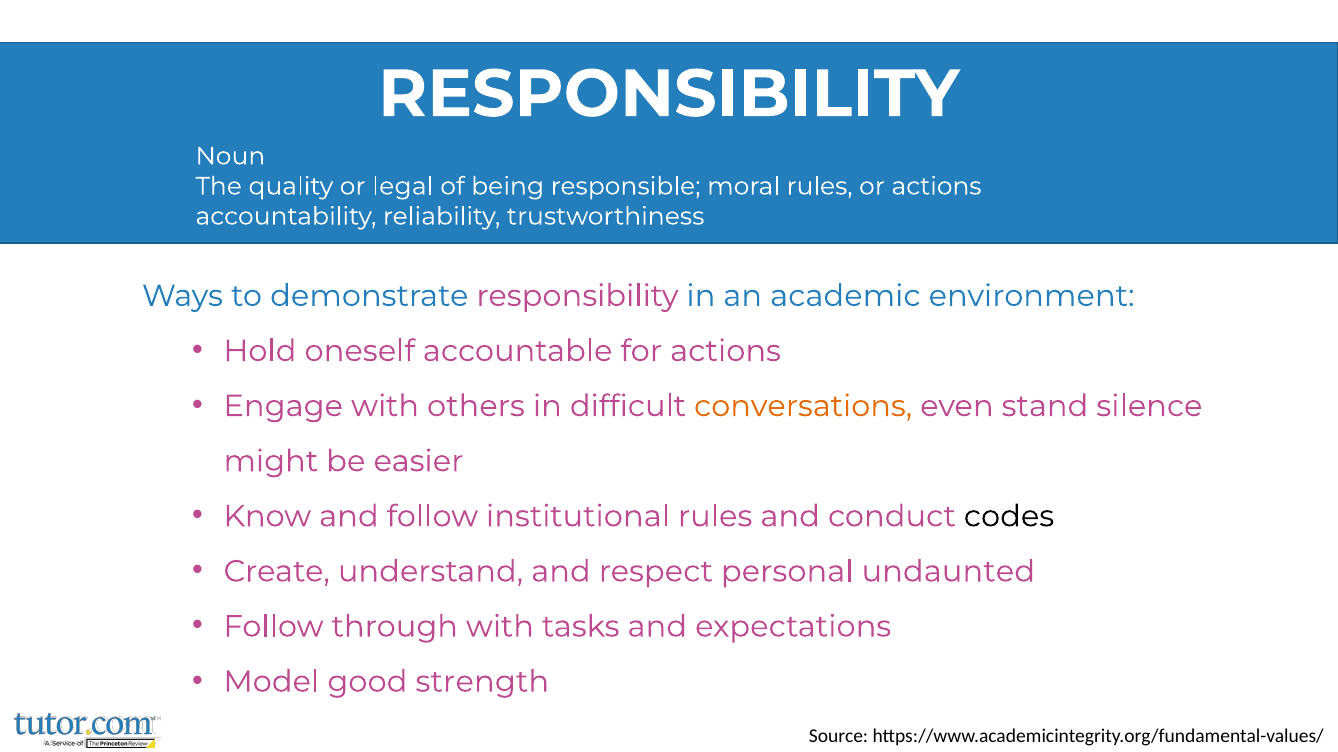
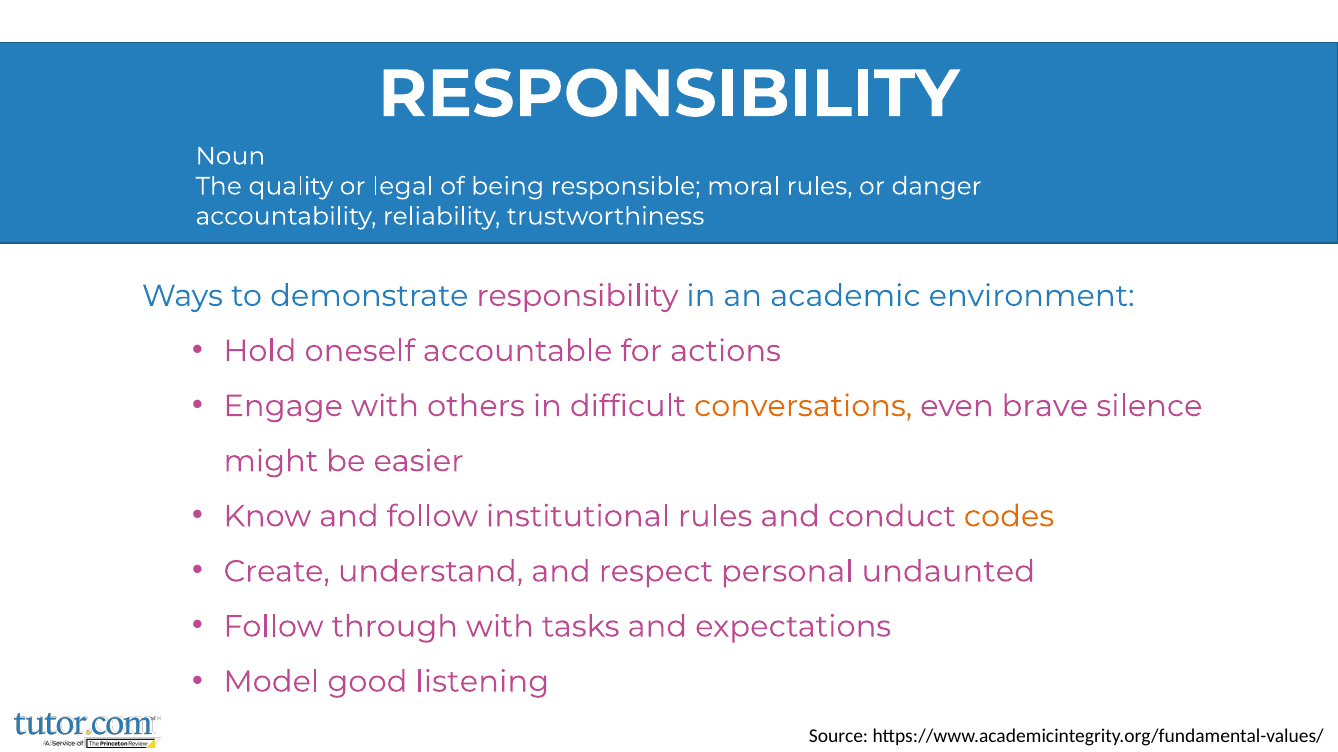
or actions: actions -> danger (937, 186)
stand: stand -> brave (1045, 406)
codes colour: black -> orange (1009, 517)
strength: strength -> listening (482, 682)
